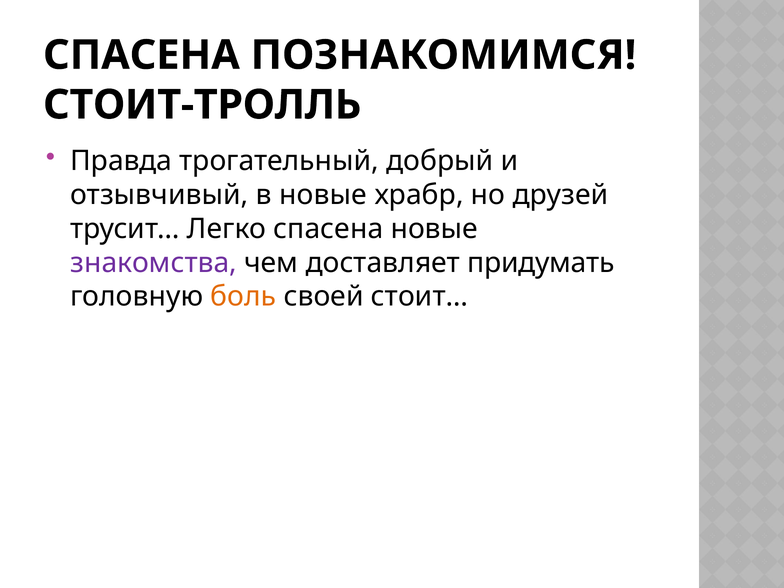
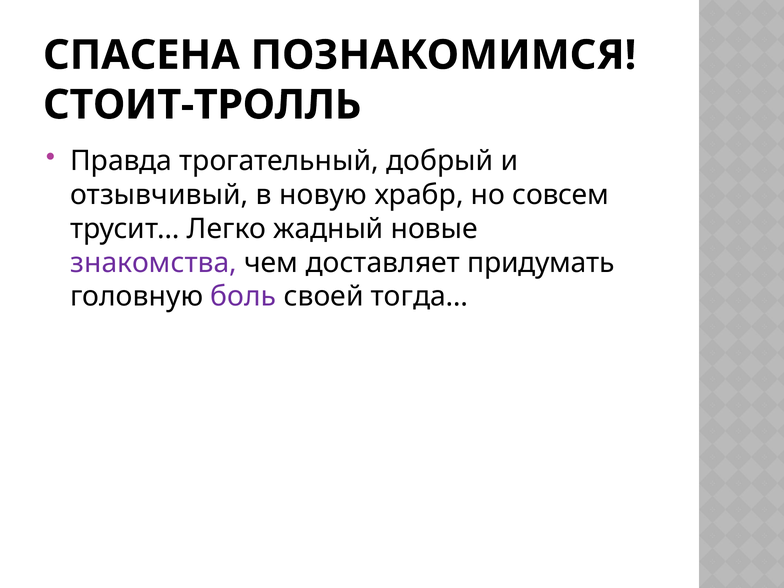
в новые: новые -> новую (323, 195)
друзей: друзей -> совсем (561, 195)
Легко спасена: спасена -> жадный (328, 229)
боль colour: orange -> purple (243, 297)
стоит…: стоит… -> тогда… (420, 297)
